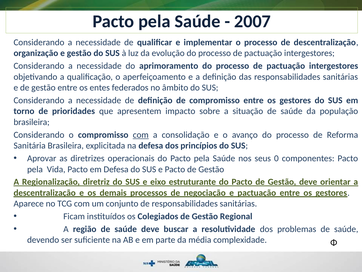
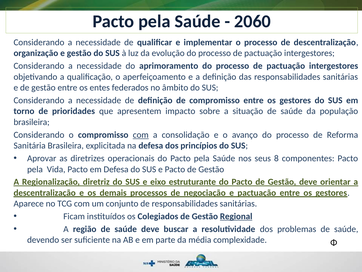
2007: 2007 -> 2060 (253, 21)
0: 0 -> 8 (276, 158)
Regional underline: none -> present (236, 216)
